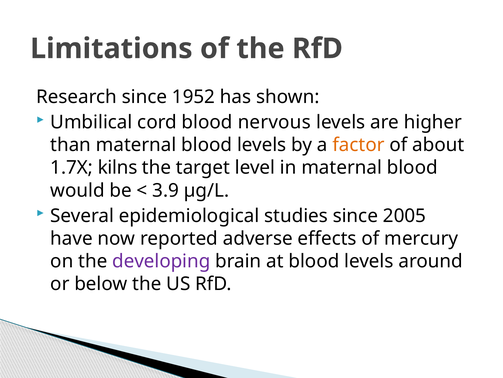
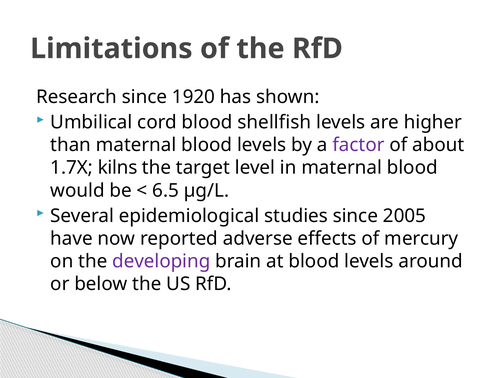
1952: 1952 -> 1920 (194, 97)
nervous: nervous -> shellfish (274, 122)
factor colour: orange -> purple (358, 145)
3.9: 3.9 -> 6.5 (166, 190)
